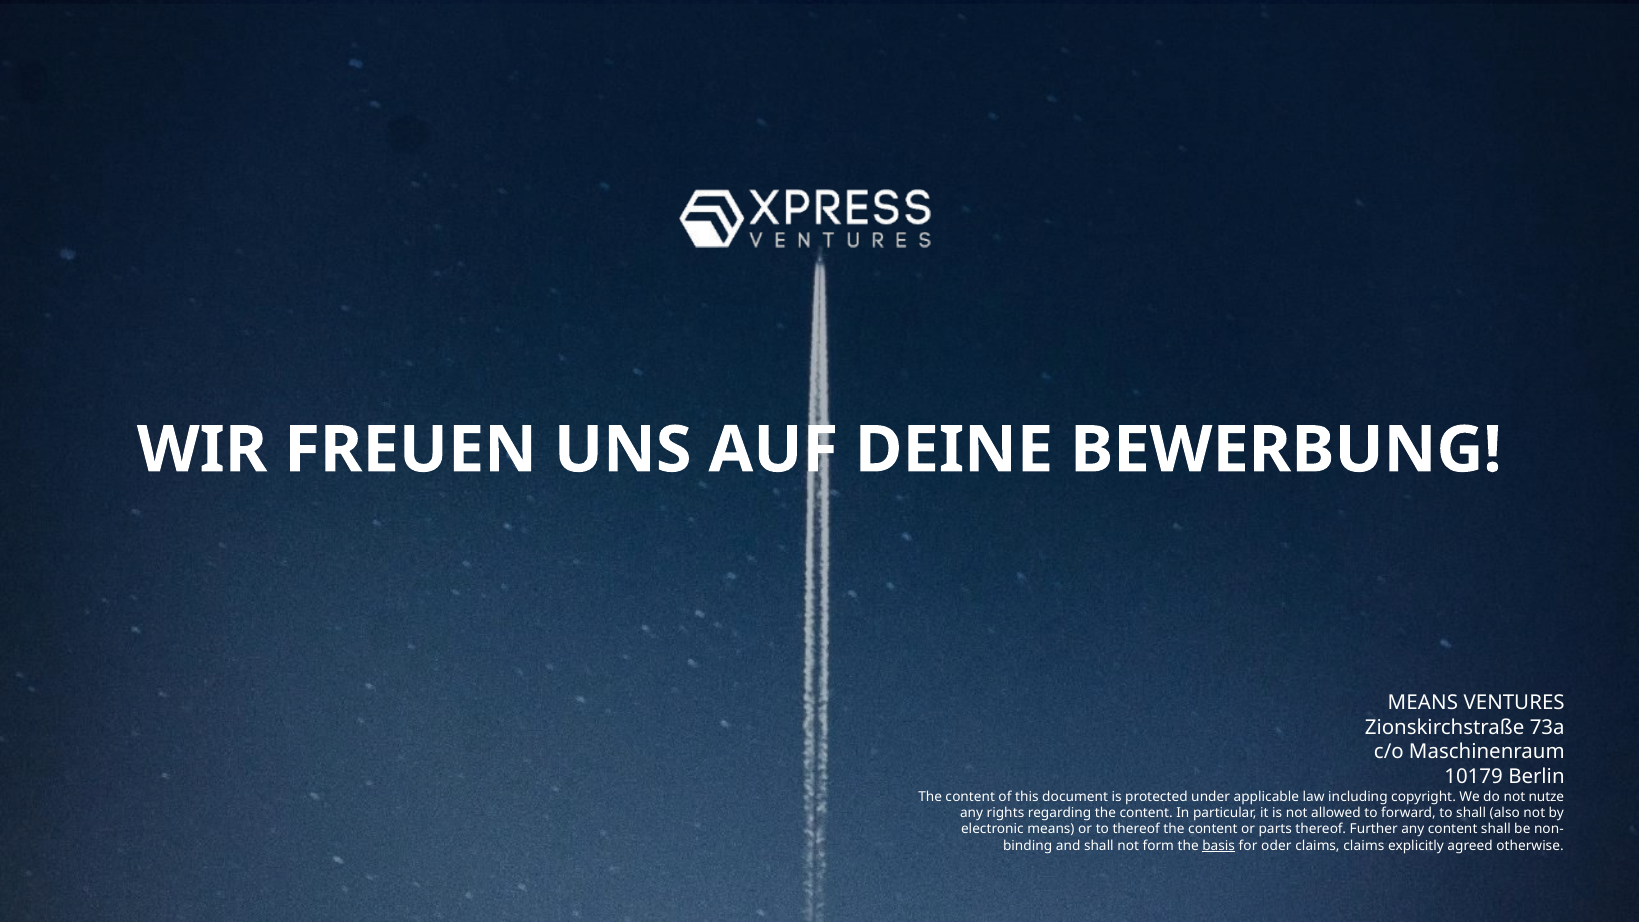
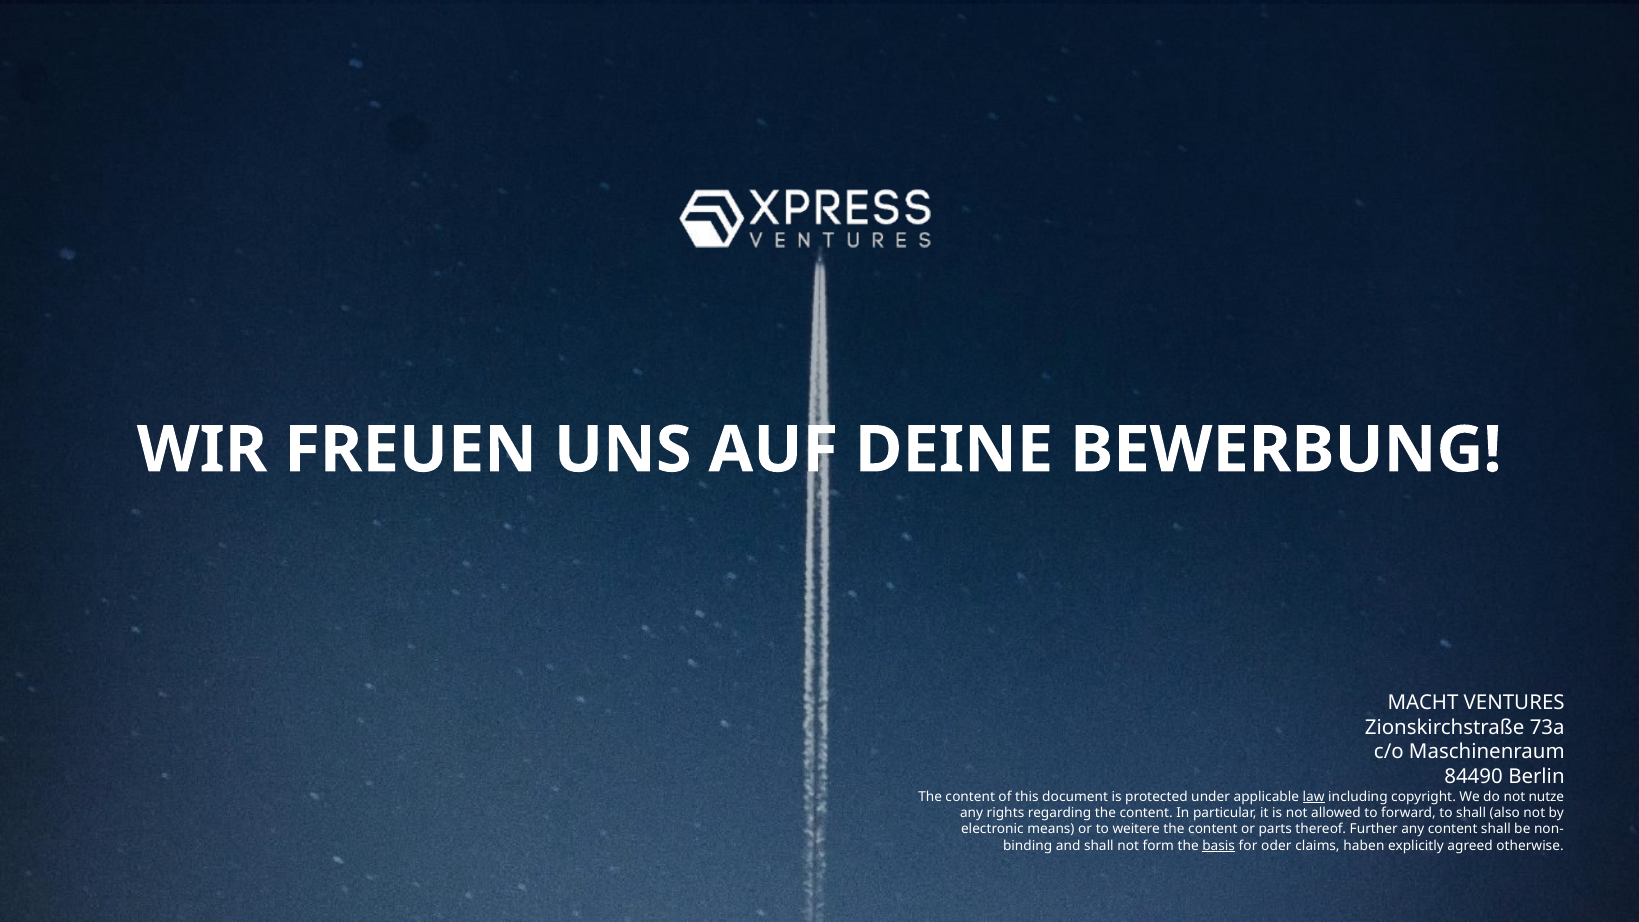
MEANS: MEANS -> MACHT (1423, 703)
10179: 10179 -> 84490 (1474, 777)
law underline: none -> present (1314, 797)
to thereof: thereof -> weitere (1136, 829)
claims claims: claims -> haben (1364, 846)
